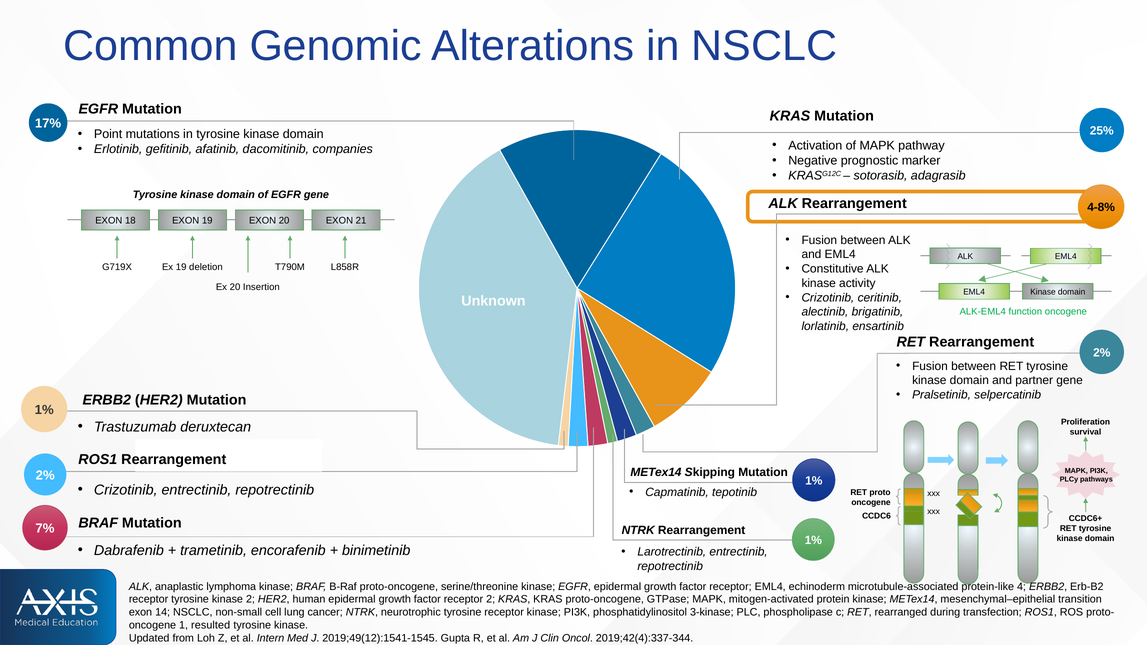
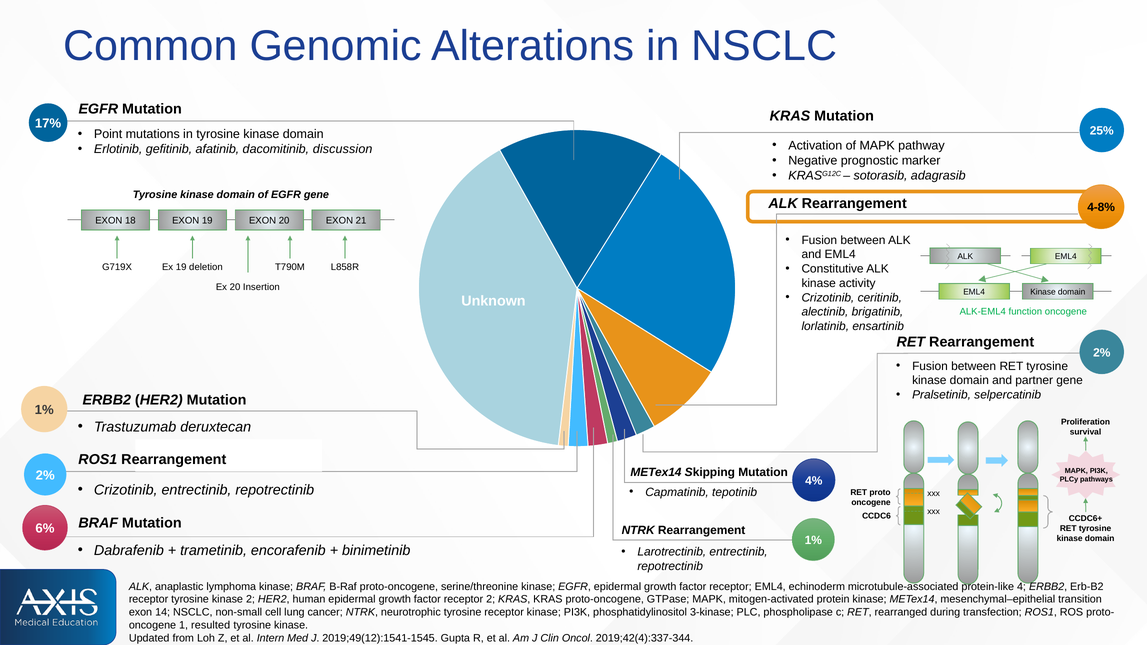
companies: companies -> discussion (343, 149)
1%: 1% -> 4% (814, 481)
7%: 7% -> 6% (45, 529)
